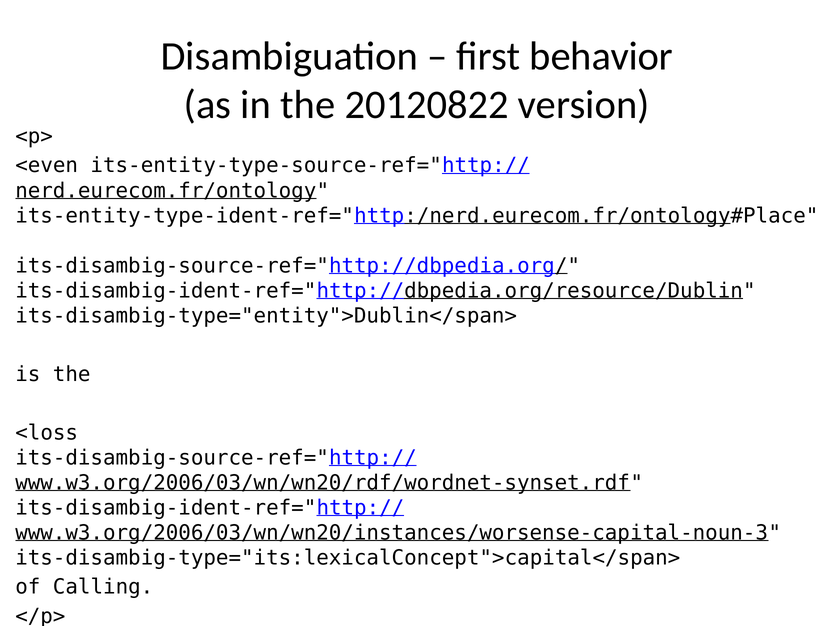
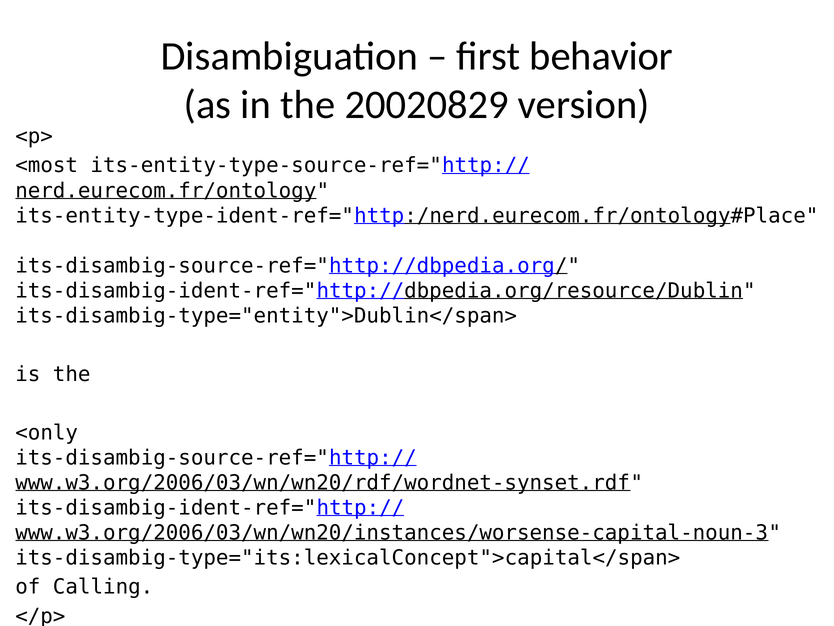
20120822: 20120822 -> 20020829 (427, 105)
<even: <even -> <most (47, 165)
<loss: <loss -> <only (47, 432)
